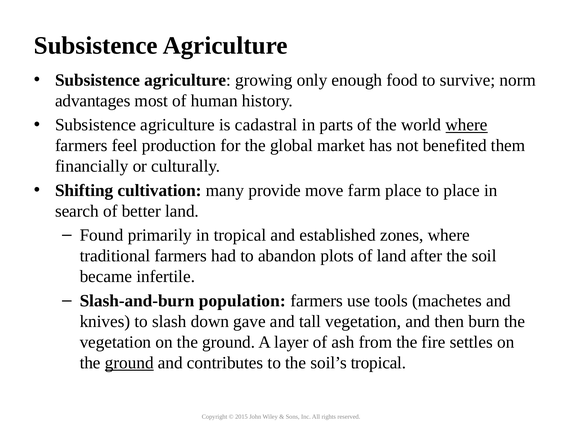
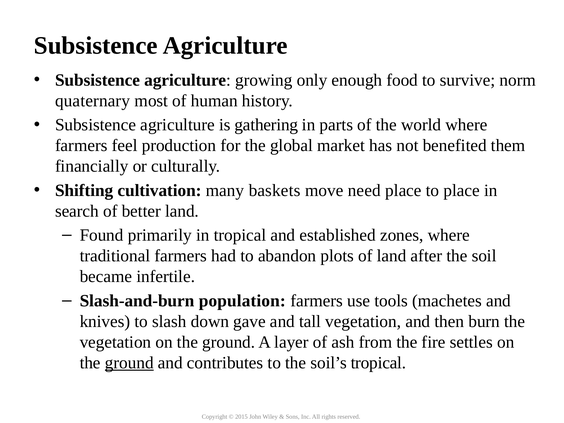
advantages: advantages -> quaternary (93, 101)
cadastral: cadastral -> gathering (266, 125)
where underline: present -> none (467, 125)
provide: provide -> baskets (275, 190)
farm: farm -> need (364, 190)
